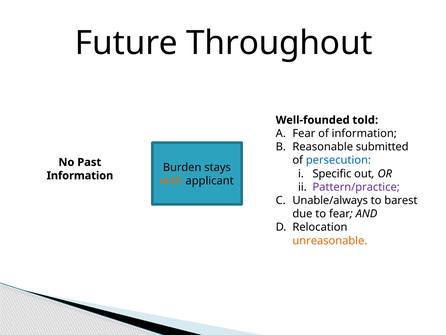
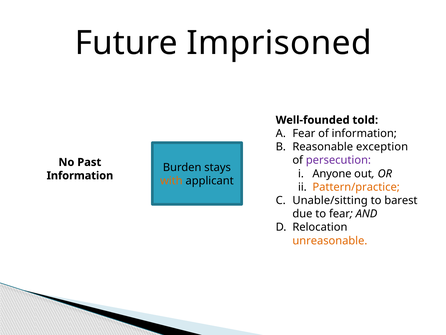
Throughout: Throughout -> Imprisoned (279, 43)
submitted: submitted -> exception (382, 147)
persecution colour: blue -> purple (338, 160)
Specific: Specific -> Anyone (332, 173)
Pattern/practice colour: purple -> orange (356, 187)
Unable/always: Unable/always -> Unable/sitting (330, 200)
